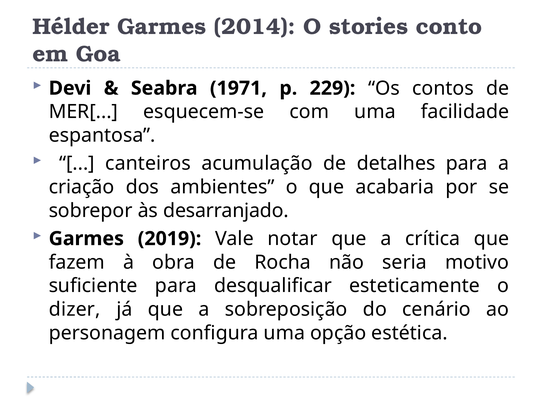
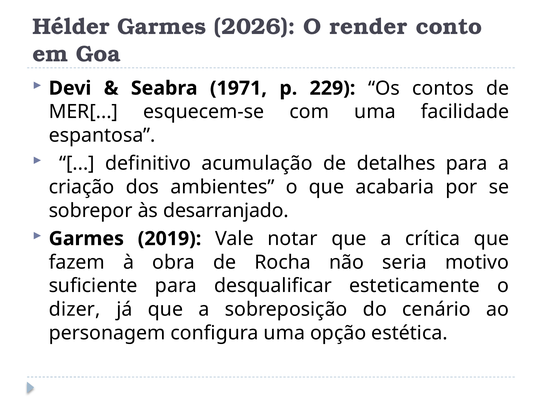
2014: 2014 -> 2026 (255, 27)
stories: stories -> render (368, 27)
canteiros: canteiros -> definitivo (148, 163)
